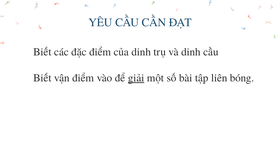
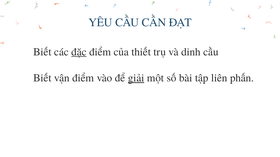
đặc underline: none -> present (79, 52)
của dinh: dinh -> thiết (141, 52)
bóng: bóng -> phấn (242, 78)
